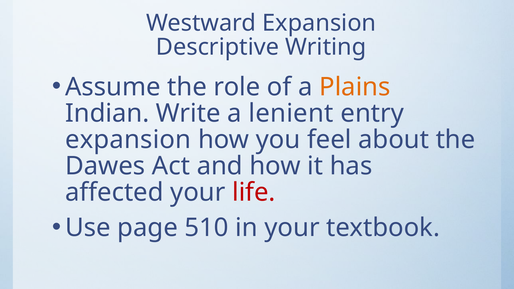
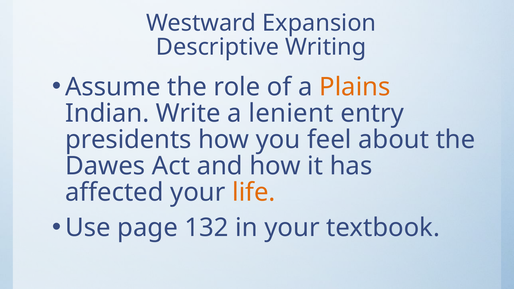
expansion: expansion -> presidents (128, 140)
life colour: red -> orange (254, 192)
510: 510 -> 132 (207, 228)
